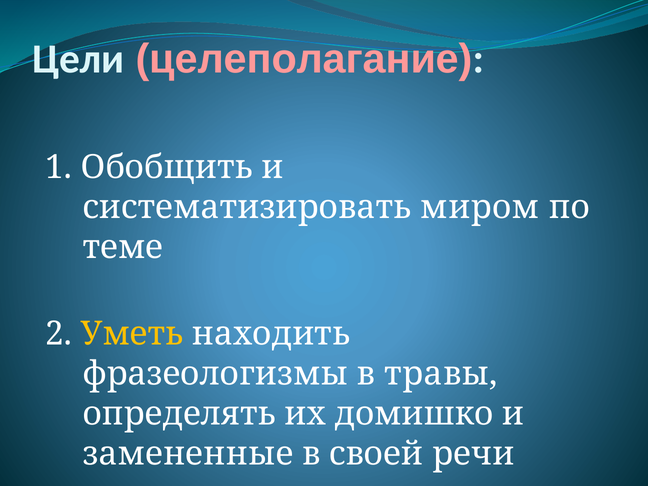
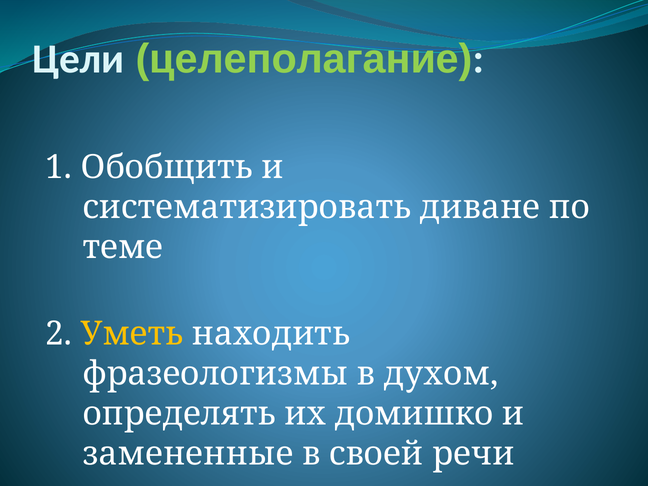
целеполагание colour: pink -> light green (304, 59)
миром: миром -> диване (480, 207)
травы: травы -> духом (441, 374)
